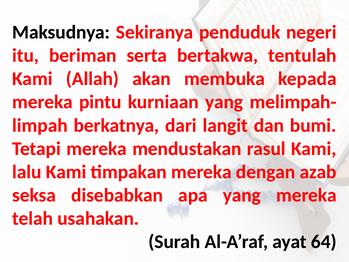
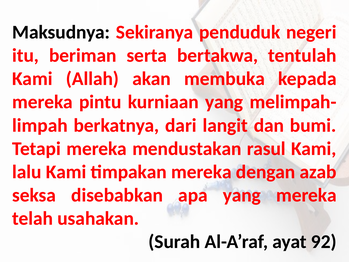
64: 64 -> 92 (324, 242)
